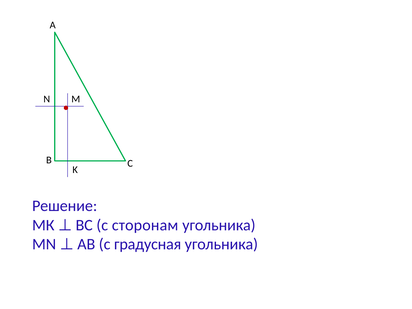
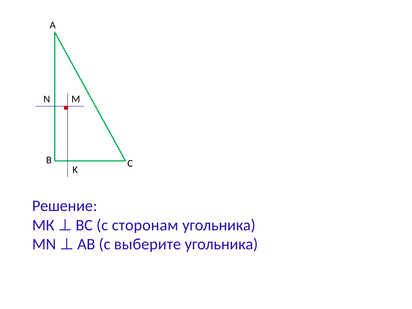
градусная: градусная -> выберите (148, 244)
